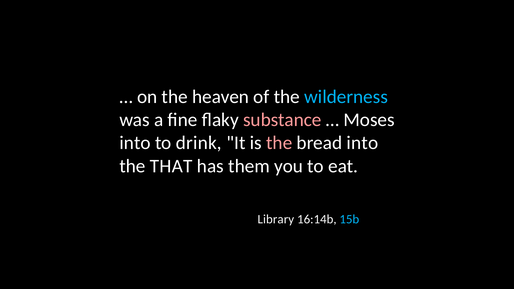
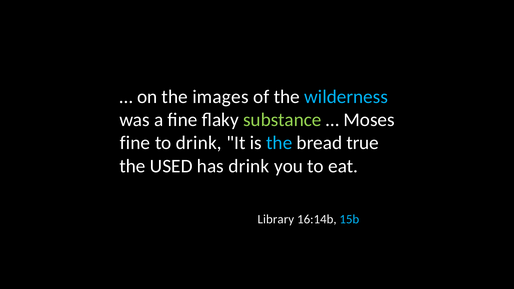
heaven: heaven -> images (220, 97)
substance colour: pink -> light green (282, 120)
into: into -> fine (135, 143)
the colour: pink -> light blue (279, 143)
bread into: into -> true (363, 143)
THAT: THAT -> USED (171, 166)
has them: them -> drink (249, 166)
